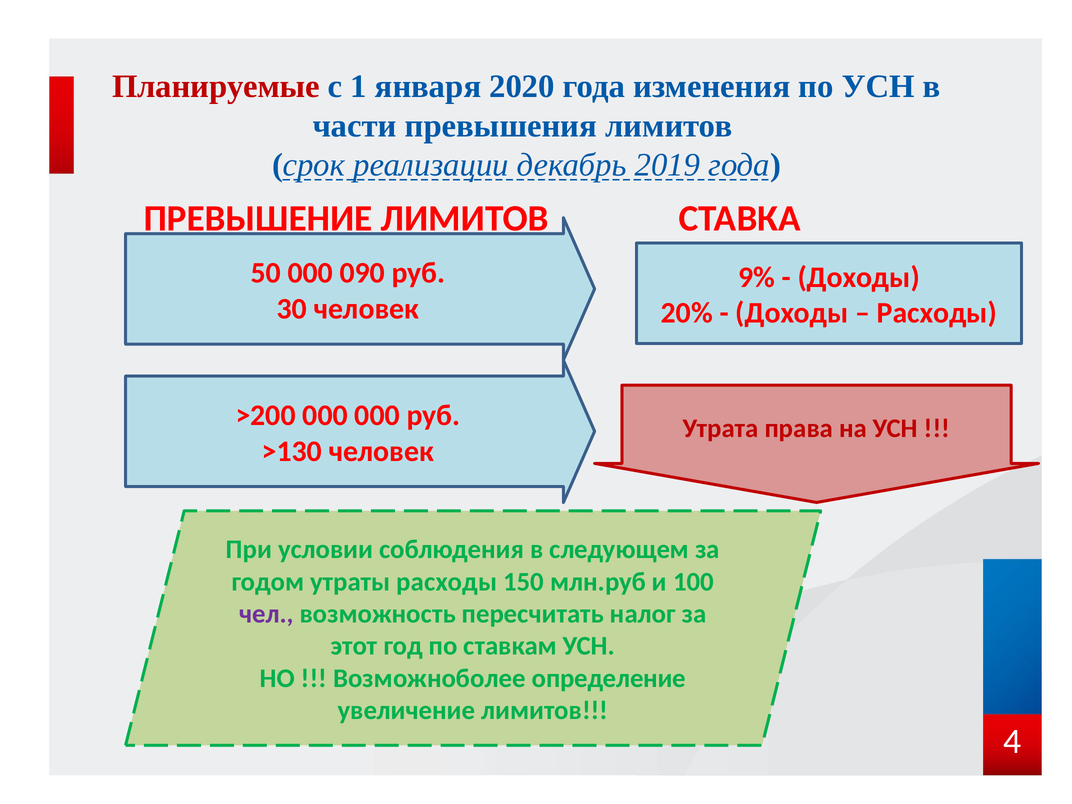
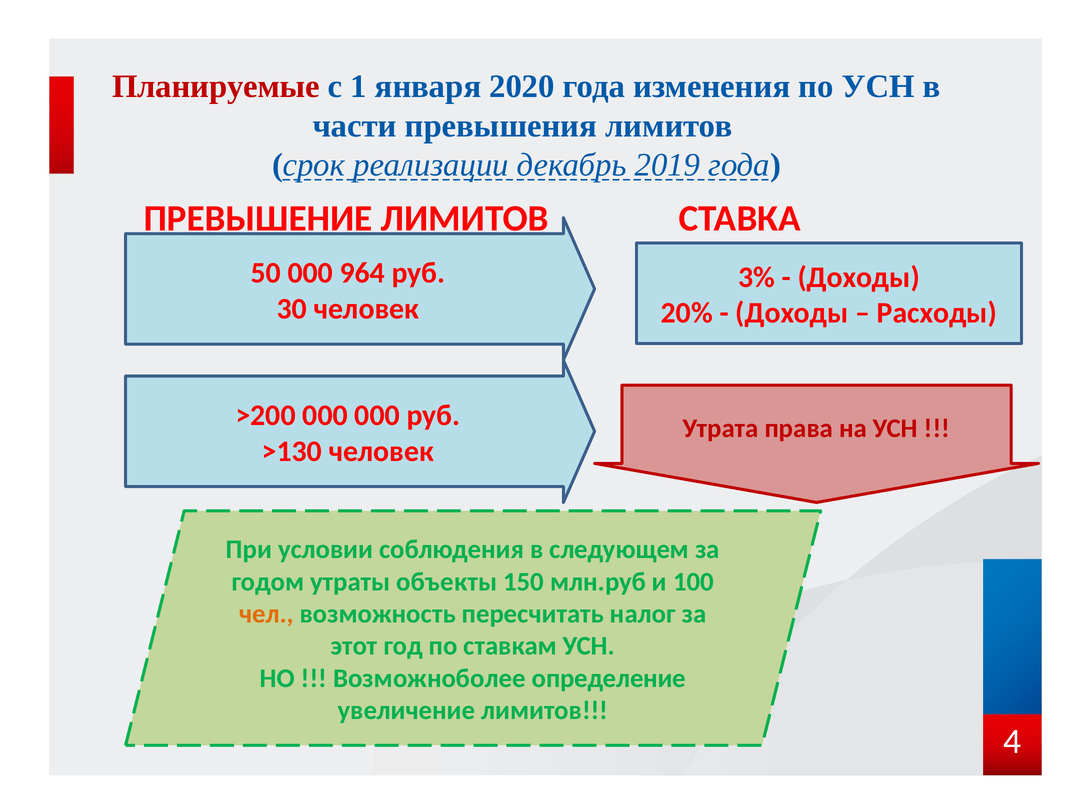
090: 090 -> 964 (362, 273)
9%: 9% -> 3% (757, 277)
утраты расходы: расходы -> объекты (447, 582)
чел colour: purple -> orange (267, 614)
